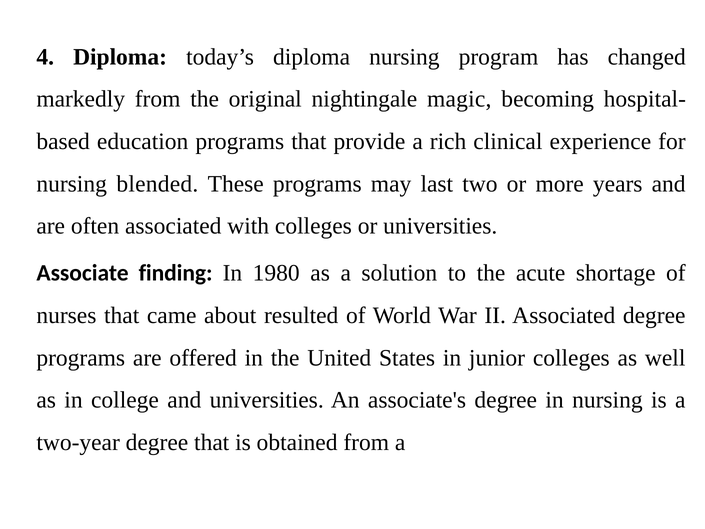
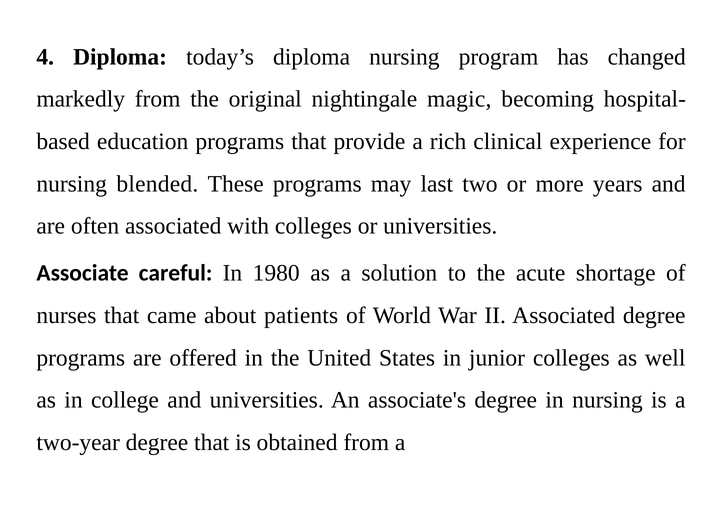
finding: finding -> careful (176, 273)
resulted: resulted -> patients (301, 315)
